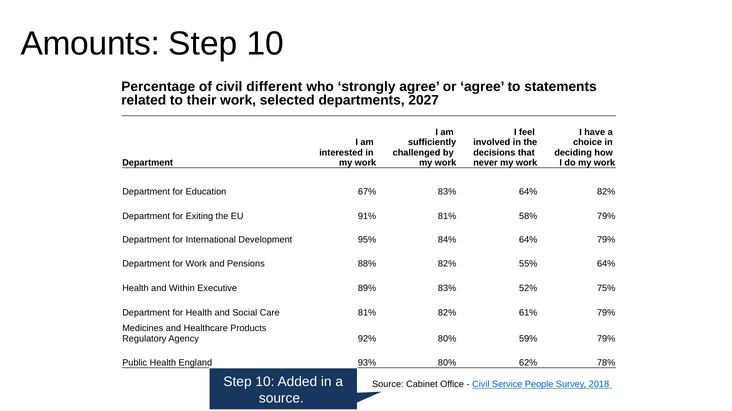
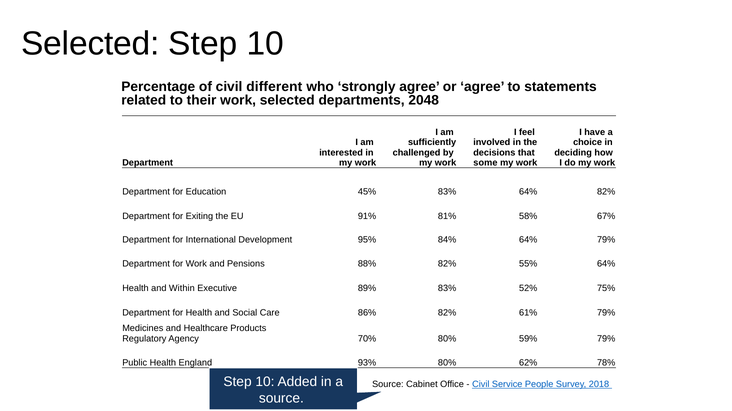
Amounts: Amounts -> Selected (90, 44)
2027: 2027 -> 2048 (424, 100)
never: never -> some (485, 163)
67%: 67% -> 45% (367, 192)
58% 79%: 79% -> 67% (606, 217)
Care 81%: 81% -> 86% (367, 313)
92%: 92% -> 70% (367, 339)
